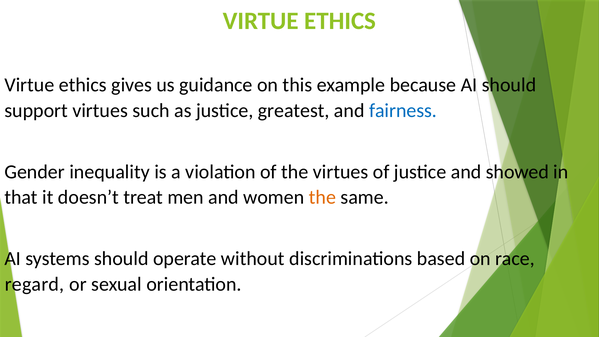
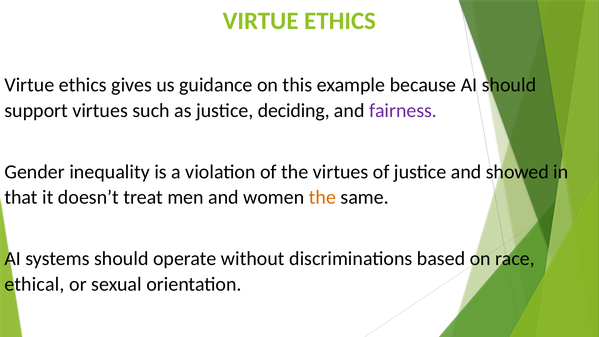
greatest: greatest -> deciding (294, 110)
fairness colour: blue -> purple (403, 110)
regard: regard -> ethical (34, 284)
